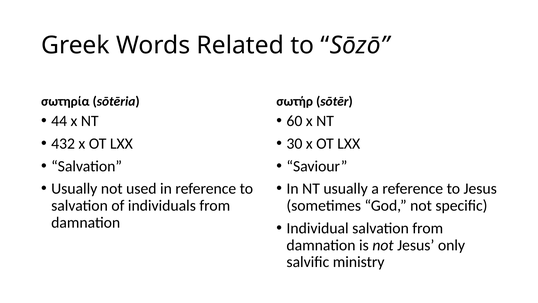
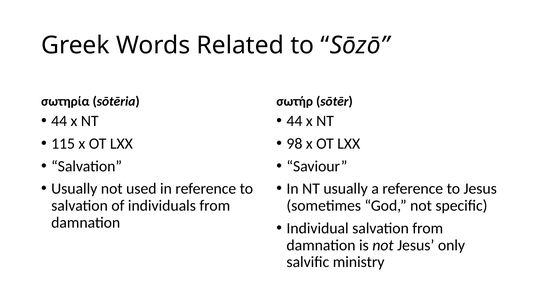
60: 60 -> 44 (294, 121)
432: 432 -> 115 (63, 143)
30: 30 -> 98 (294, 143)
